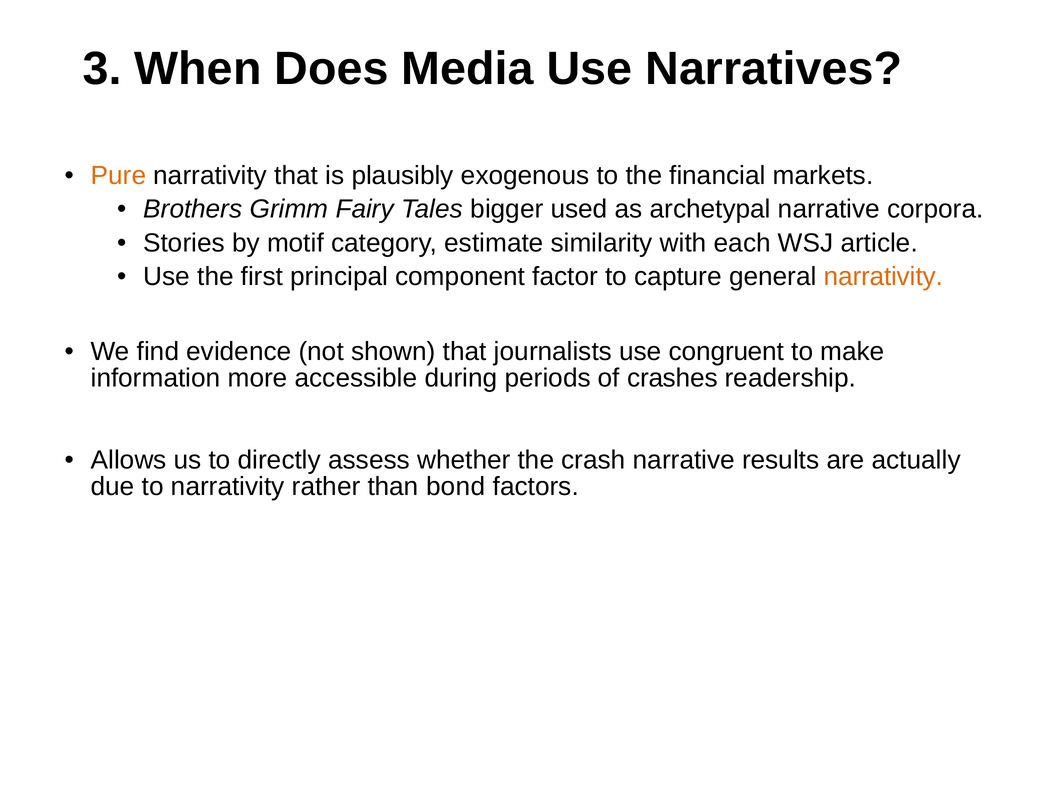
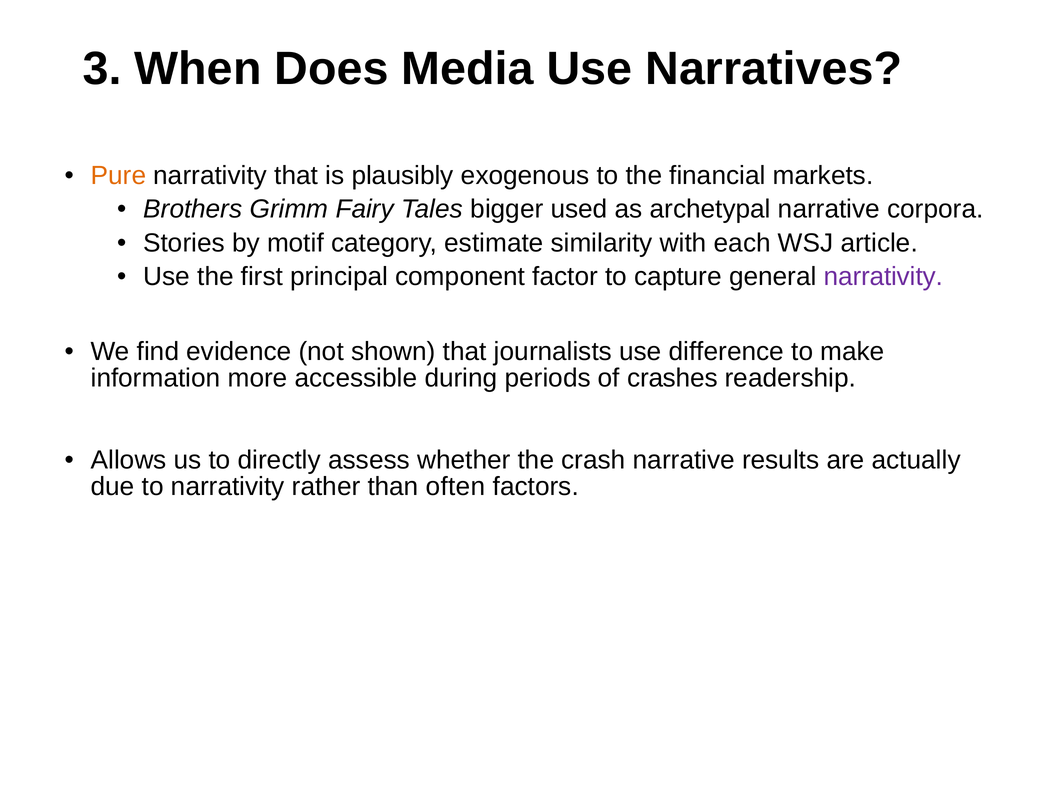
narrativity colour: orange -> purple (883, 276)
congruent: congruent -> difference (726, 351)
bond: bond -> often (456, 486)
